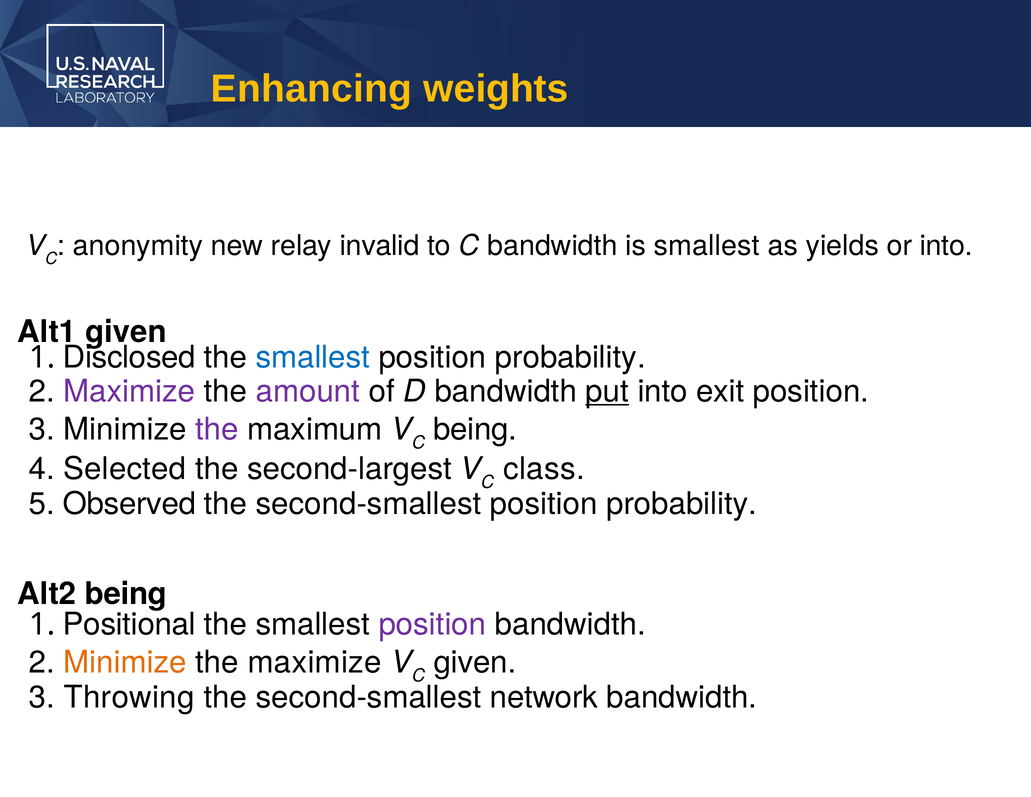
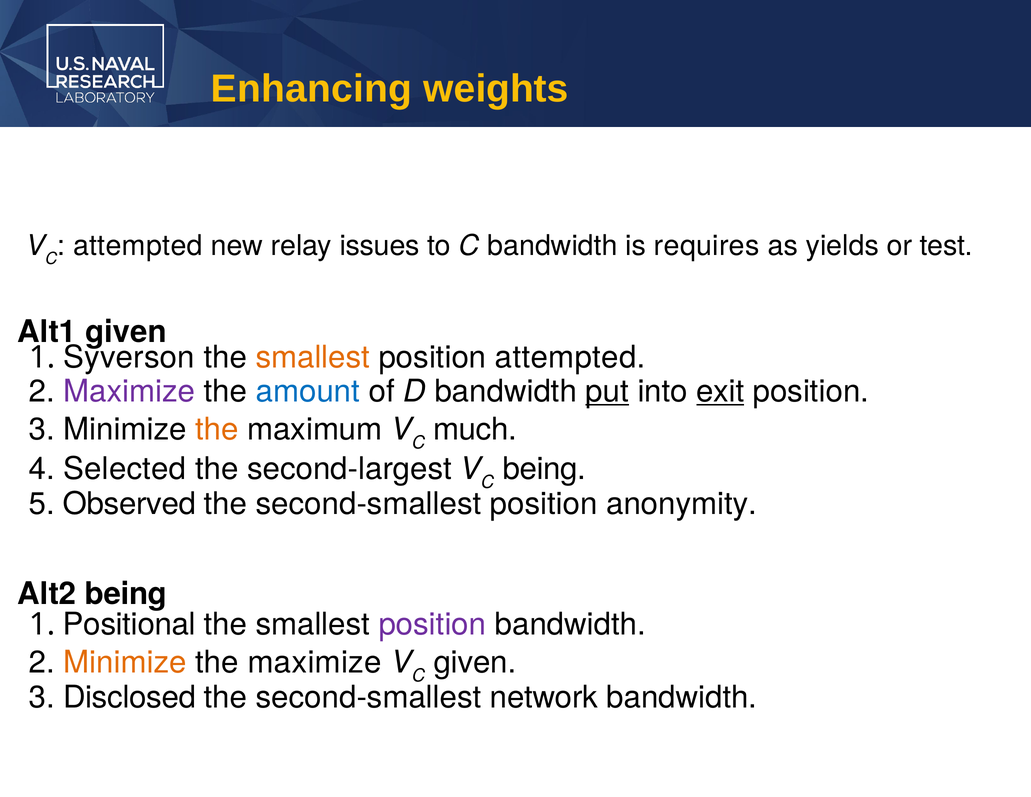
anonymity: anonymity -> attempted (138, 246)
invalid: invalid -> issues (380, 246)
is smallest: smallest -> requires (707, 246)
or into: into -> test (946, 246)
Disclosed: Disclosed -> Syverson (129, 357)
smallest colour: blue -> orange (313, 357)
probability: probability -> attempted (570, 357)
amount colour: purple -> blue (308, 391)
exit underline: none -> present (720, 391)
the colour: purple -> orange (217, 429)
C being: being -> much (475, 429)
C class: class -> being (544, 469)
second-smallest position probability: probability -> anonymity (682, 504)
Throwing: Throwing -> Disclosed (129, 697)
